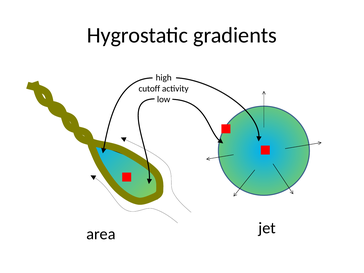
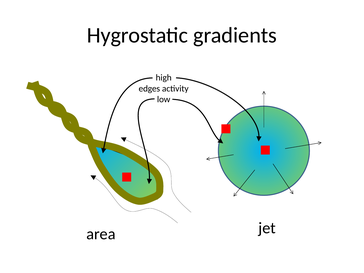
cutoff: cutoff -> edges (149, 89)
